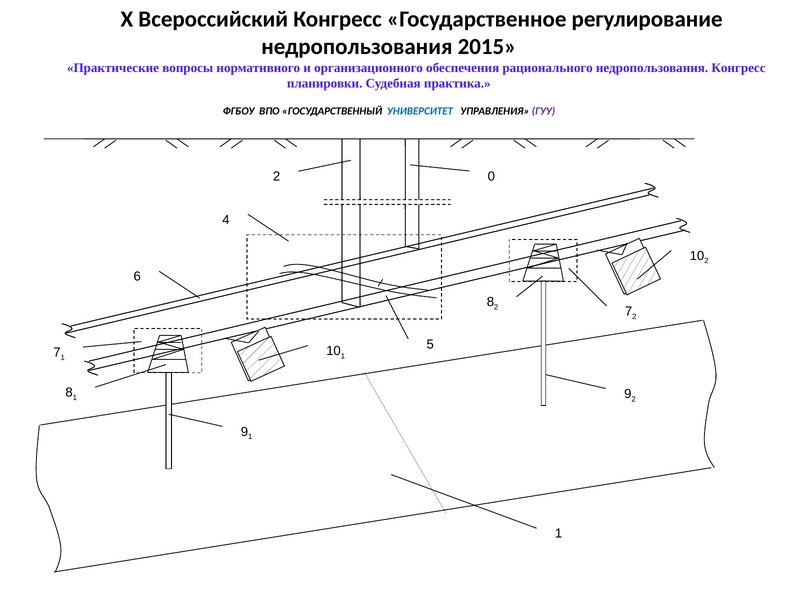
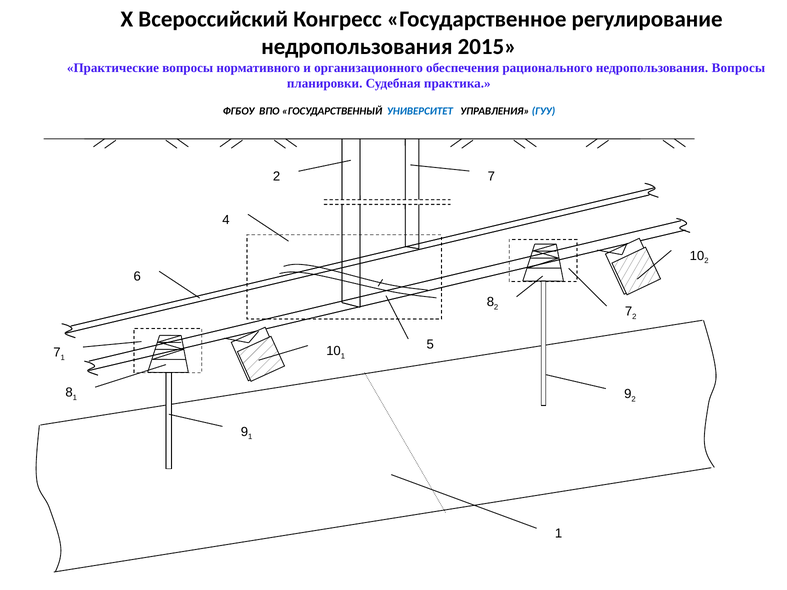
недропользования Конгресс: Конгресс -> Вопросы (738, 68)
ГУУ colour: purple -> blue (544, 111)
0: 0 -> 7 (491, 176)
